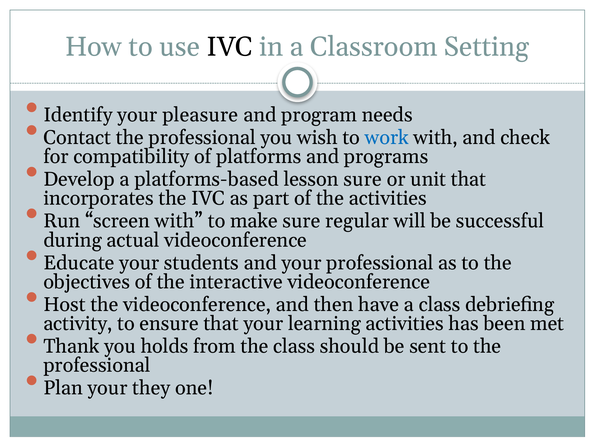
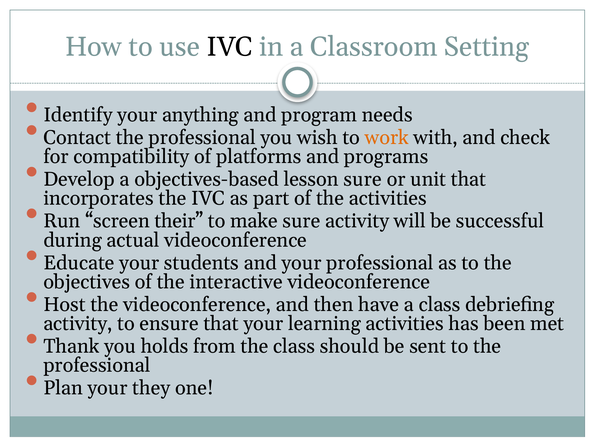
pleasure: pleasure -> anything (200, 115)
work colour: blue -> orange (387, 137)
platforms-based: platforms-based -> objectives-based (207, 179)
screen with: with -> their (179, 221)
sure regular: regular -> activity (357, 221)
